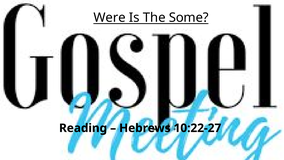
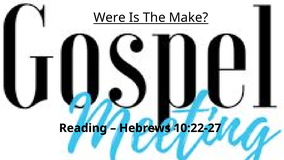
Some: Some -> Make (189, 18)
